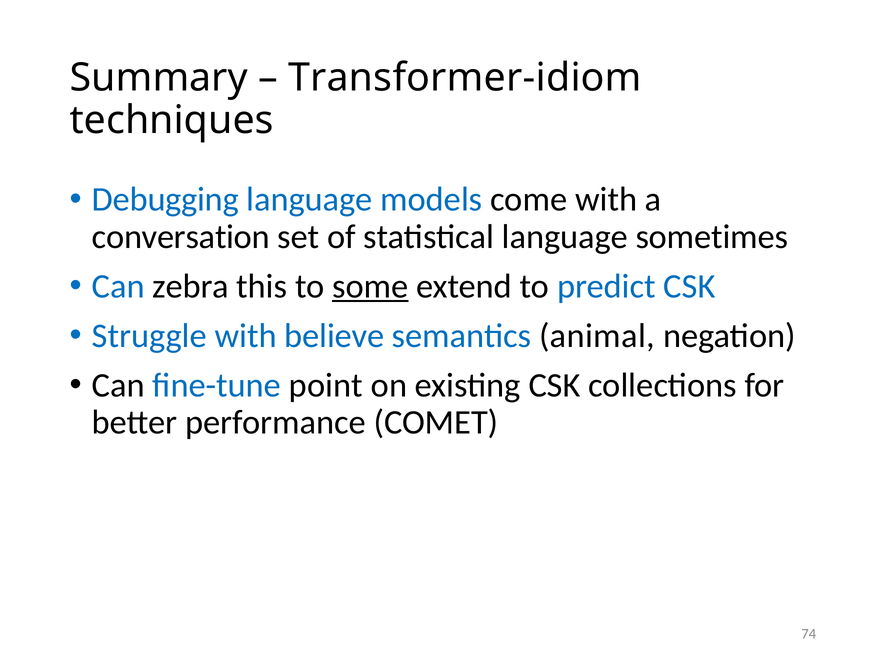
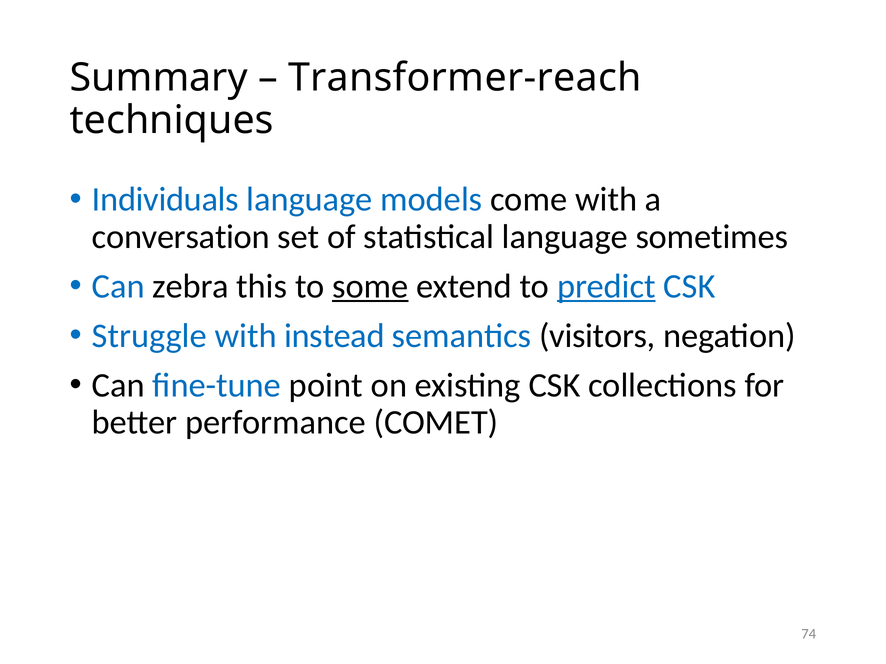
Transformer-idiom: Transformer-idiom -> Transformer-reach (465, 78)
Debugging: Debugging -> Individuals (165, 200)
predict underline: none -> present (606, 286)
believe: believe -> instead (334, 336)
animal: animal -> visitors (597, 336)
